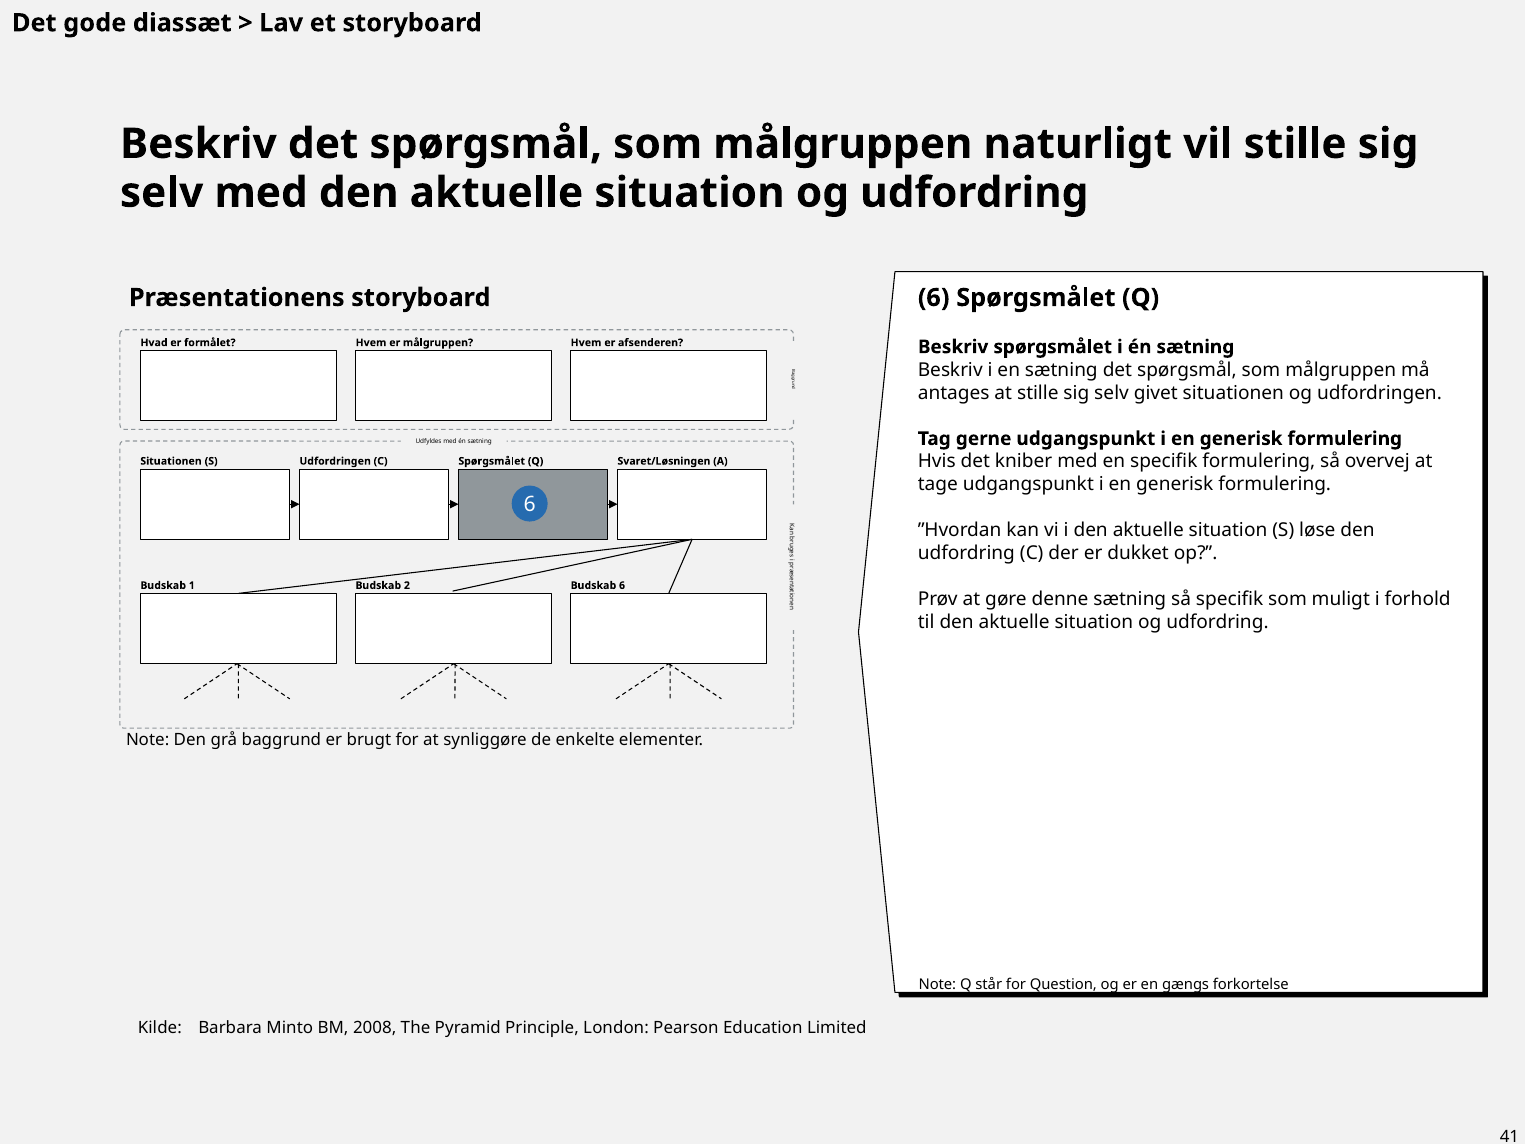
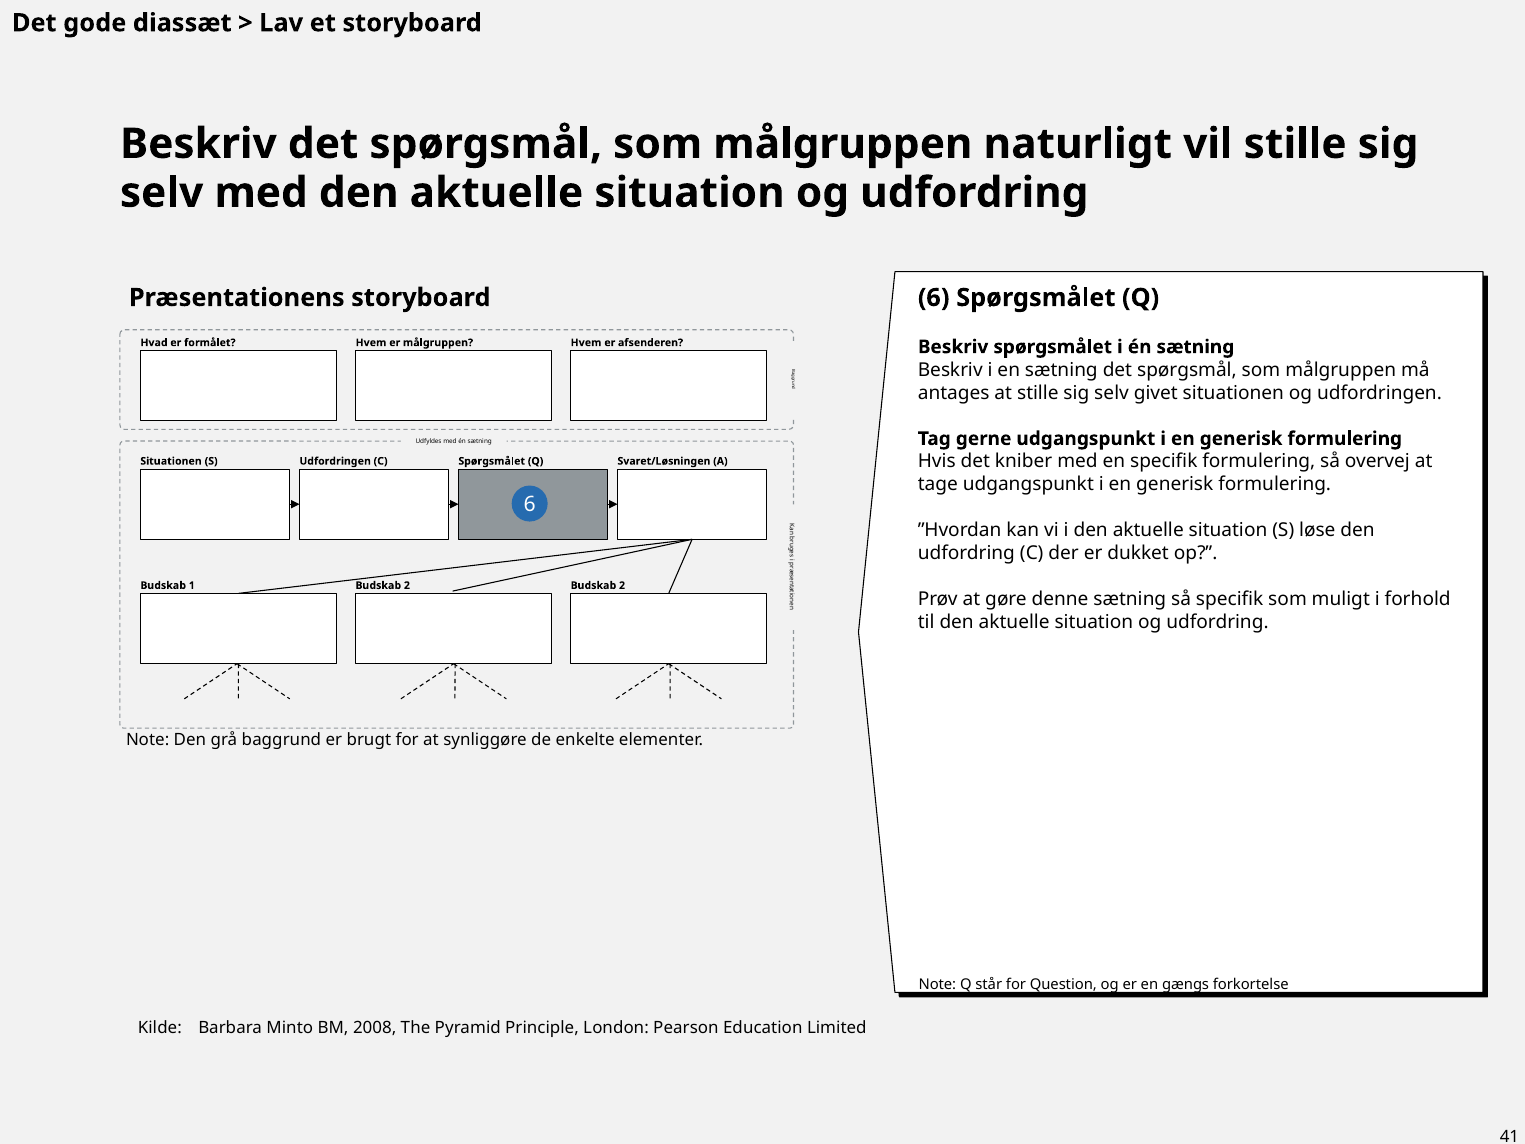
2 Budskab 6: 6 -> 2 (622, 585)
